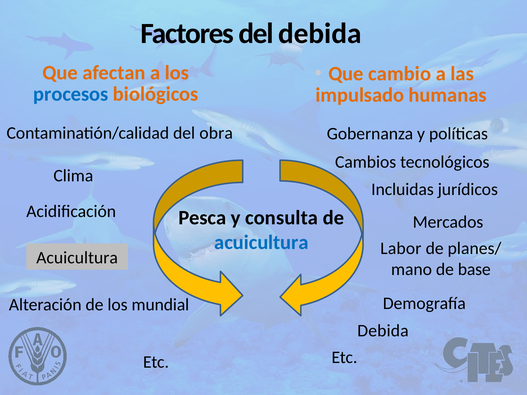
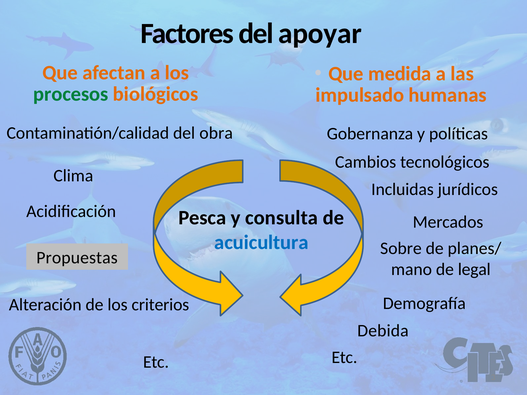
del debida: debida -> apoyar (320, 33)
cambio: cambio -> medida (400, 74)
procesos colour: blue -> green (71, 94)
Labor: Labor -> Sobre (401, 249)
Acuicultura: Acuicultura -> Propuestas (77, 258)
base: base -> legal (474, 270)
mundial: mundial -> criterios (160, 305)
